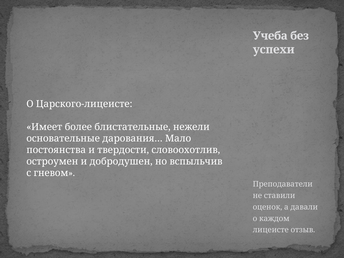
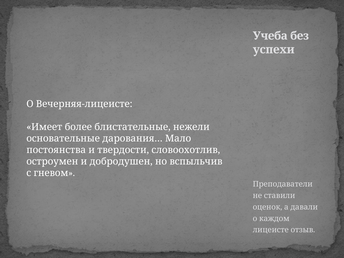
Царского-лицеисте: Царского-лицеисте -> Вечерняя-лицеисте (84, 104)
